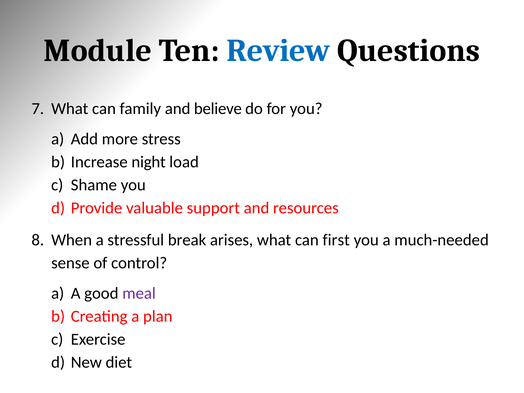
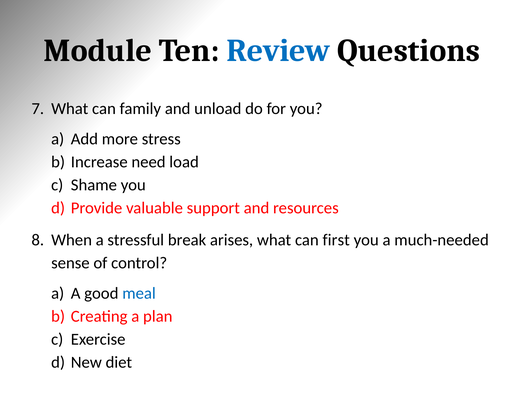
believe: believe -> unload (218, 109)
night: night -> need (149, 162)
meal colour: purple -> blue (139, 293)
